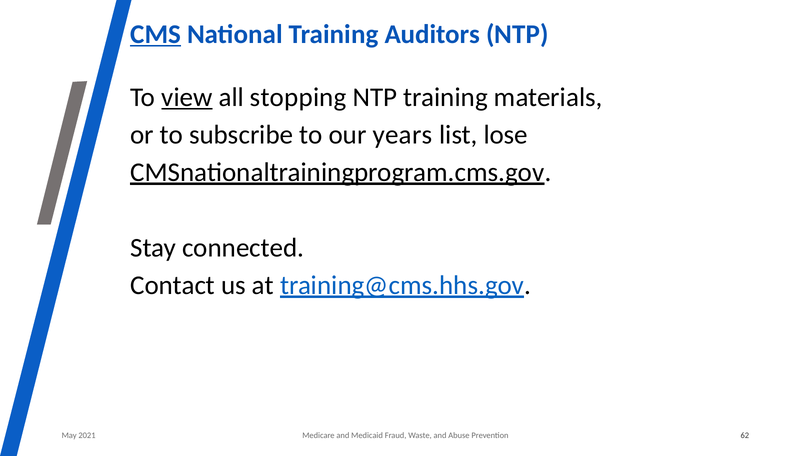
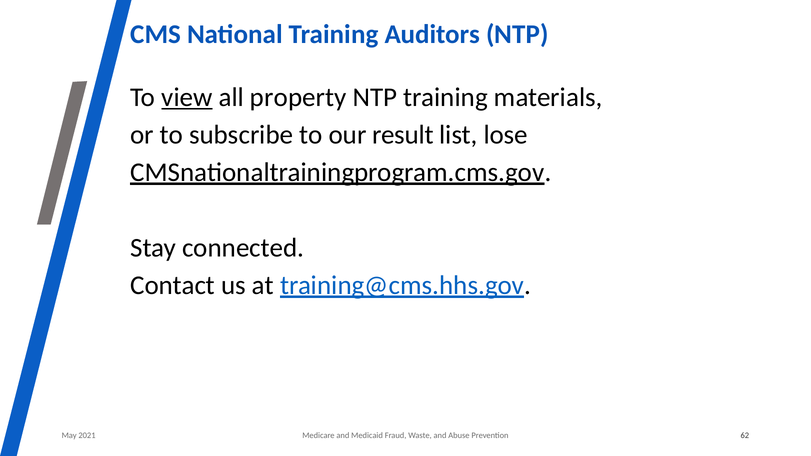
CMS underline: present -> none (156, 34)
stopping: stopping -> property (298, 97)
years: years -> result (403, 135)
